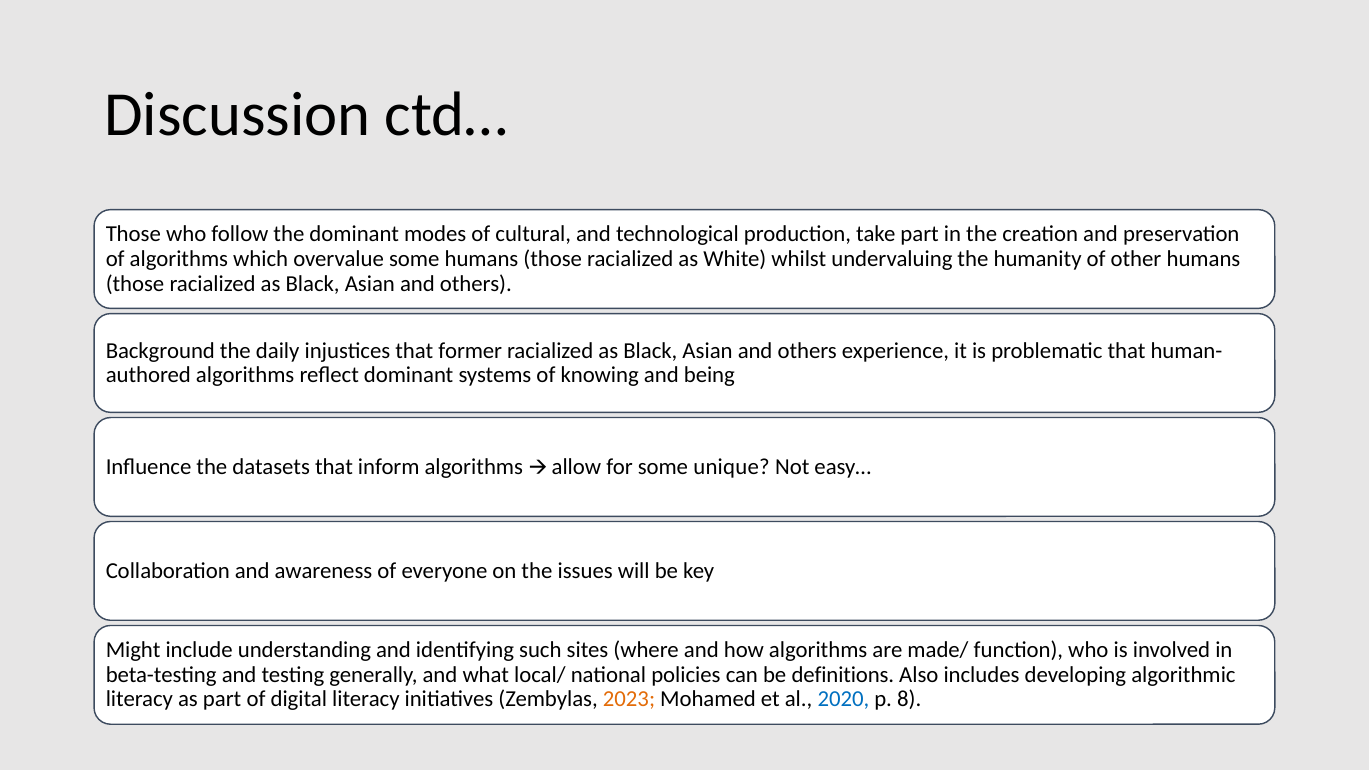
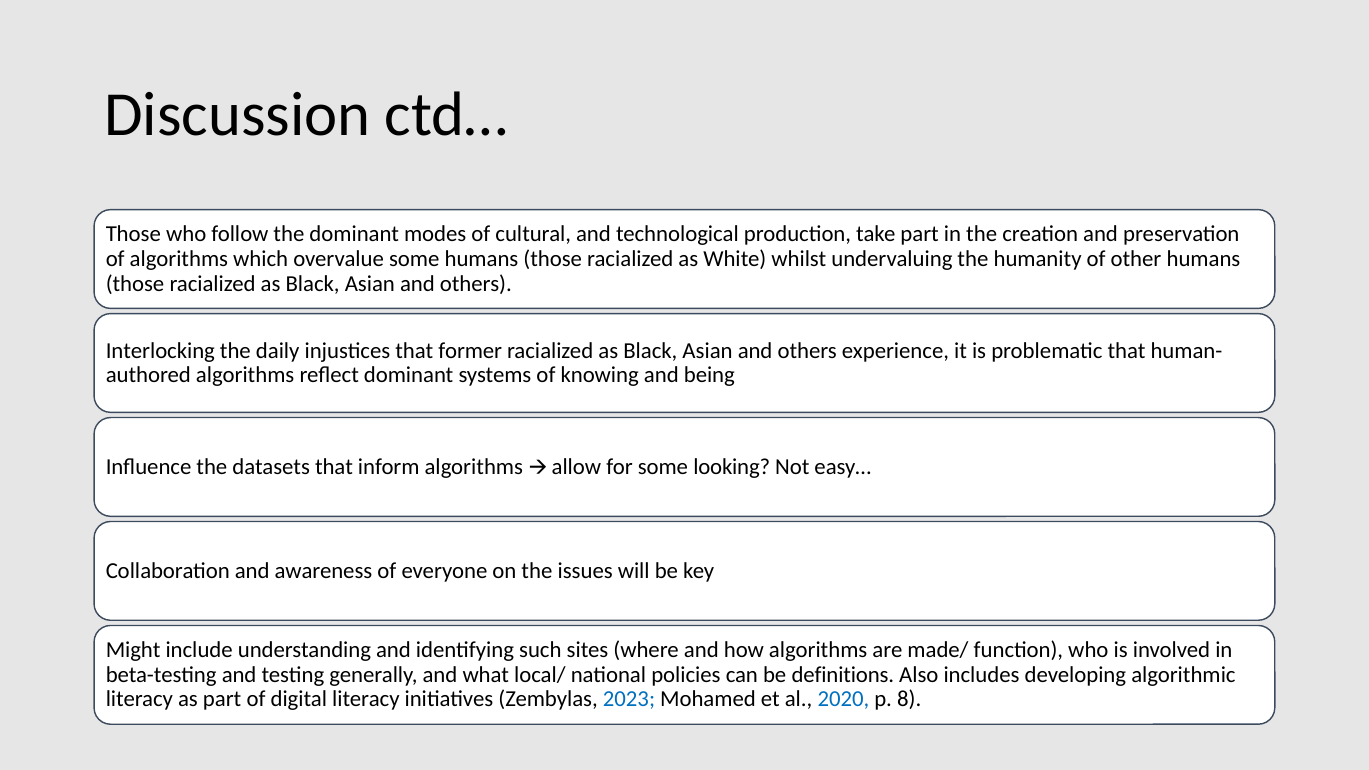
Background: Background -> Interlocking (160, 351)
unique: unique -> looking (732, 467)
2023 colour: orange -> blue (629, 699)
